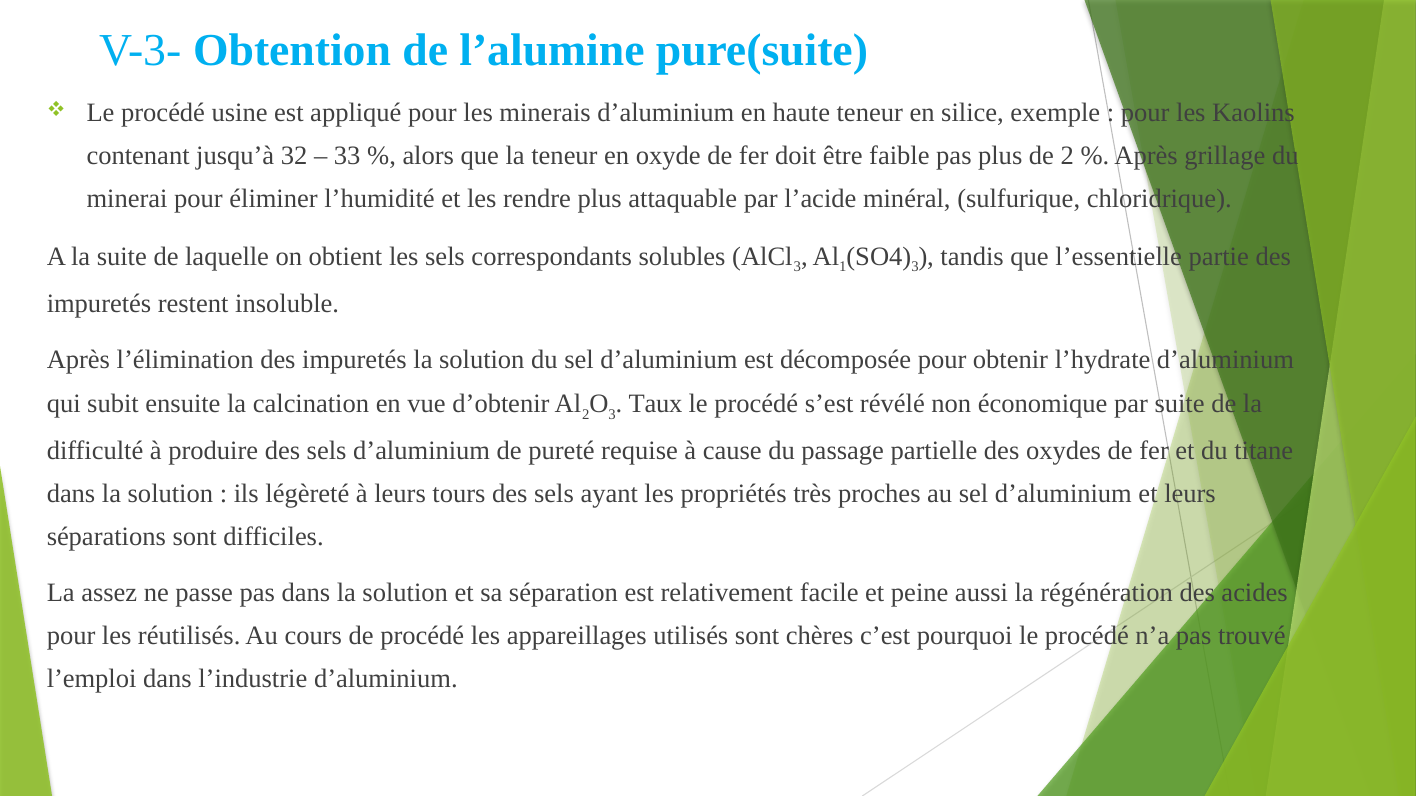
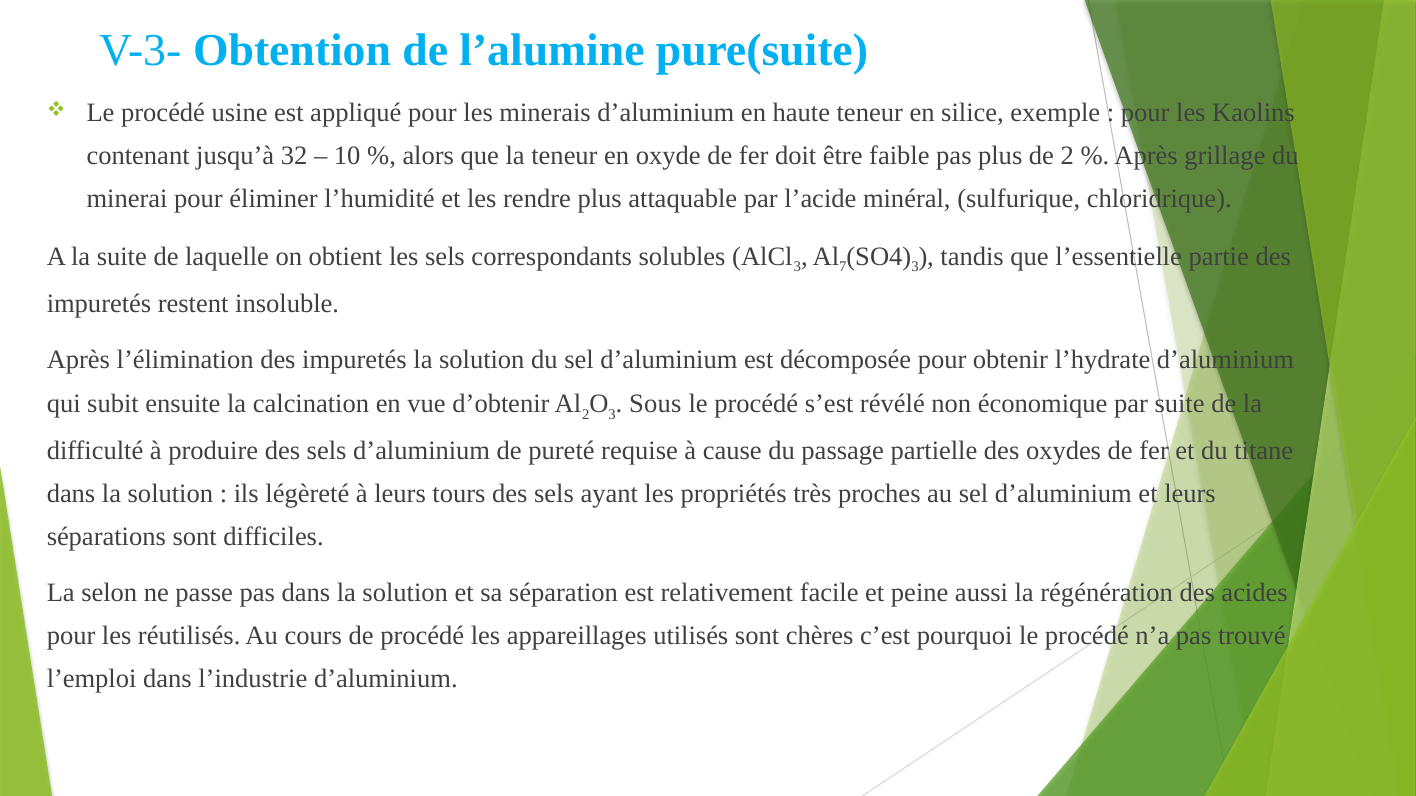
33: 33 -> 10 (347, 156)
1: 1 -> 7 (843, 267)
Taux: Taux -> Sous (655, 404)
assez: assez -> selon (109, 593)
